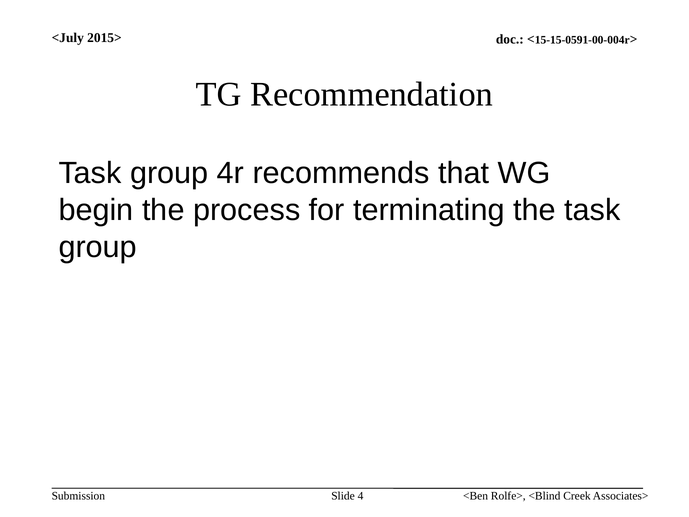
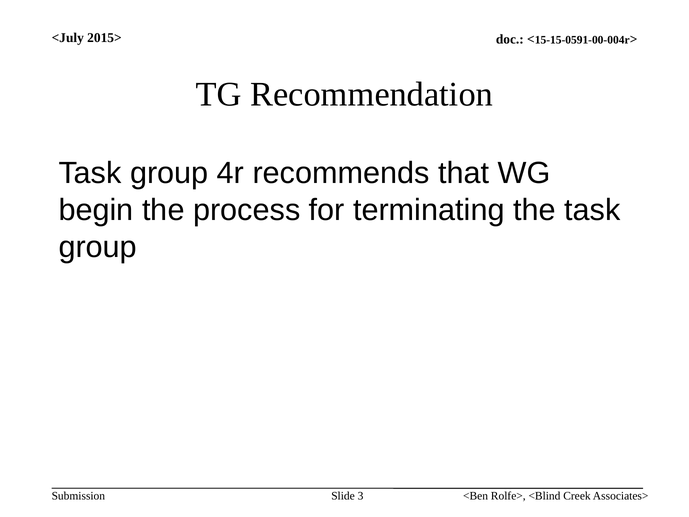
4: 4 -> 3 (361, 496)
